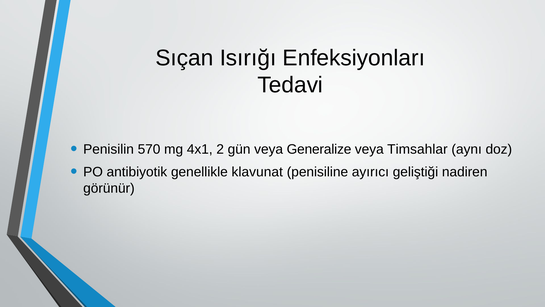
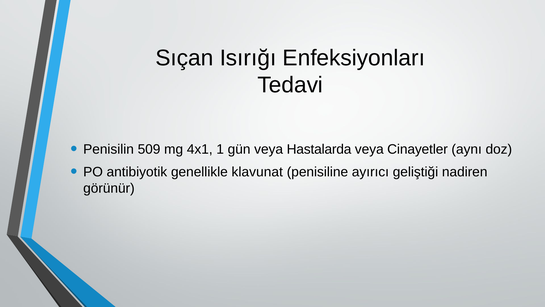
570: 570 -> 509 (149, 149)
2: 2 -> 1 (220, 149)
Generalize: Generalize -> Hastalarda (319, 149)
Timsahlar: Timsahlar -> Cinayetler (418, 149)
